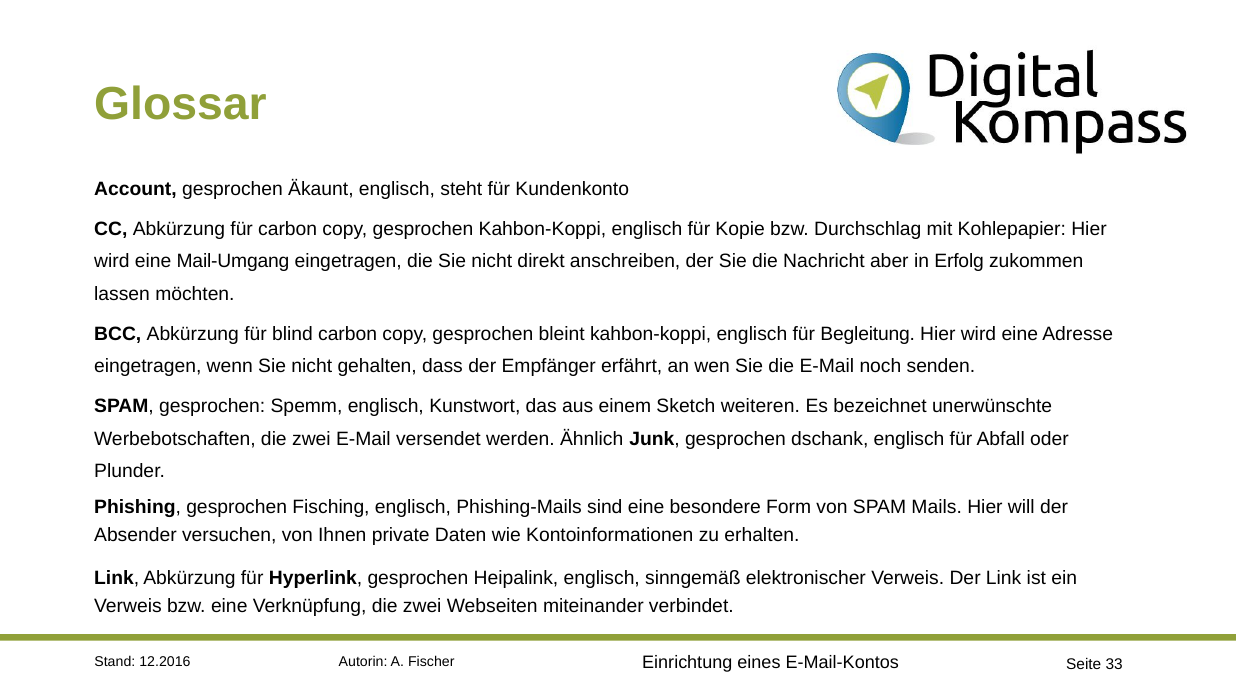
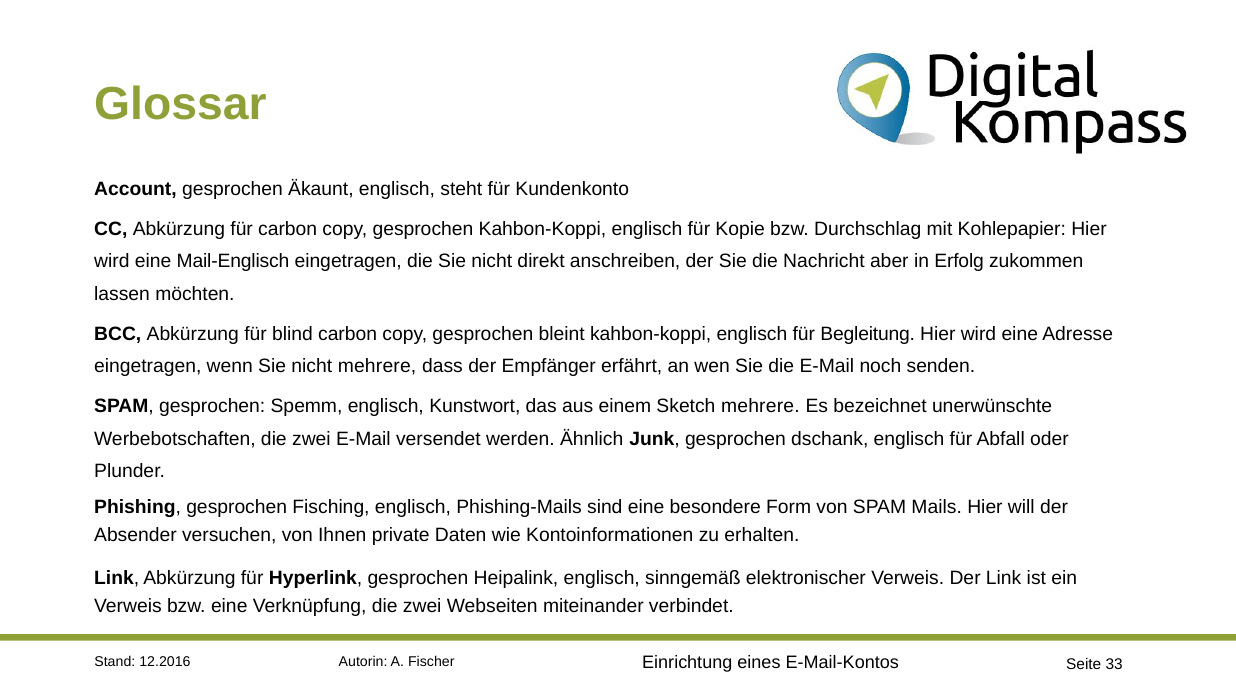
Mail-Umgang: Mail-Umgang -> Mail-Englisch (233, 261)
nicht gehalten: gehalten -> mehrere (377, 366)
Sketch weiteren: weiteren -> mehrere (760, 407)
